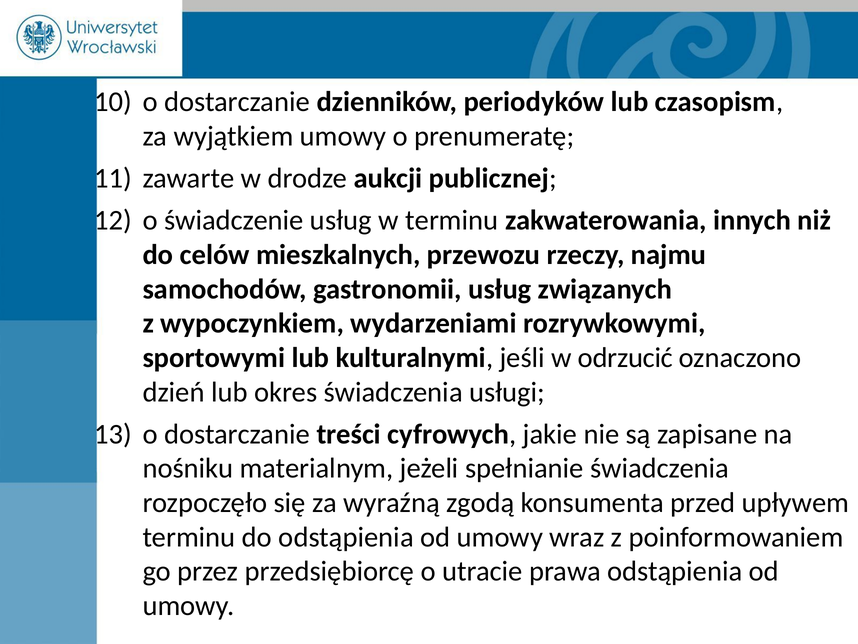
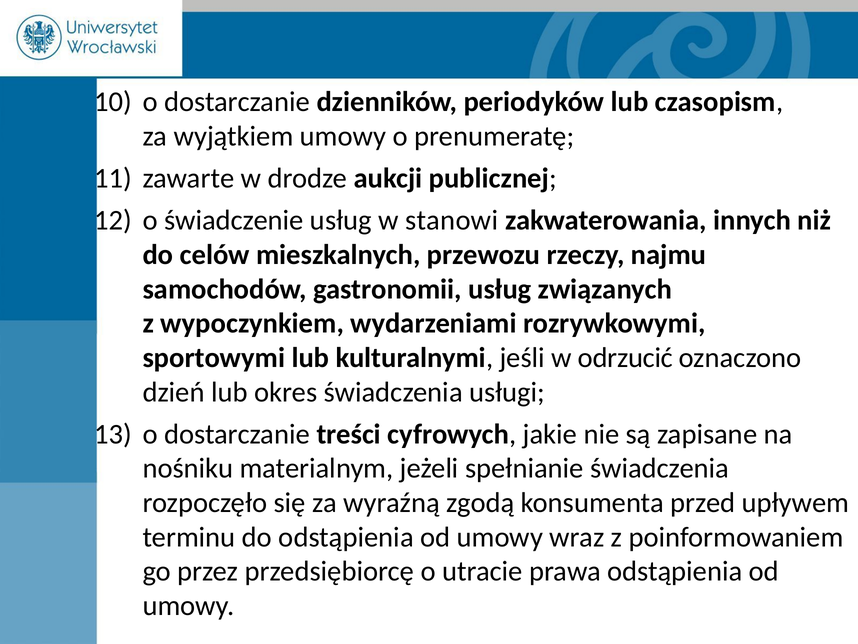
w terminu: terminu -> stanowi (452, 220)
